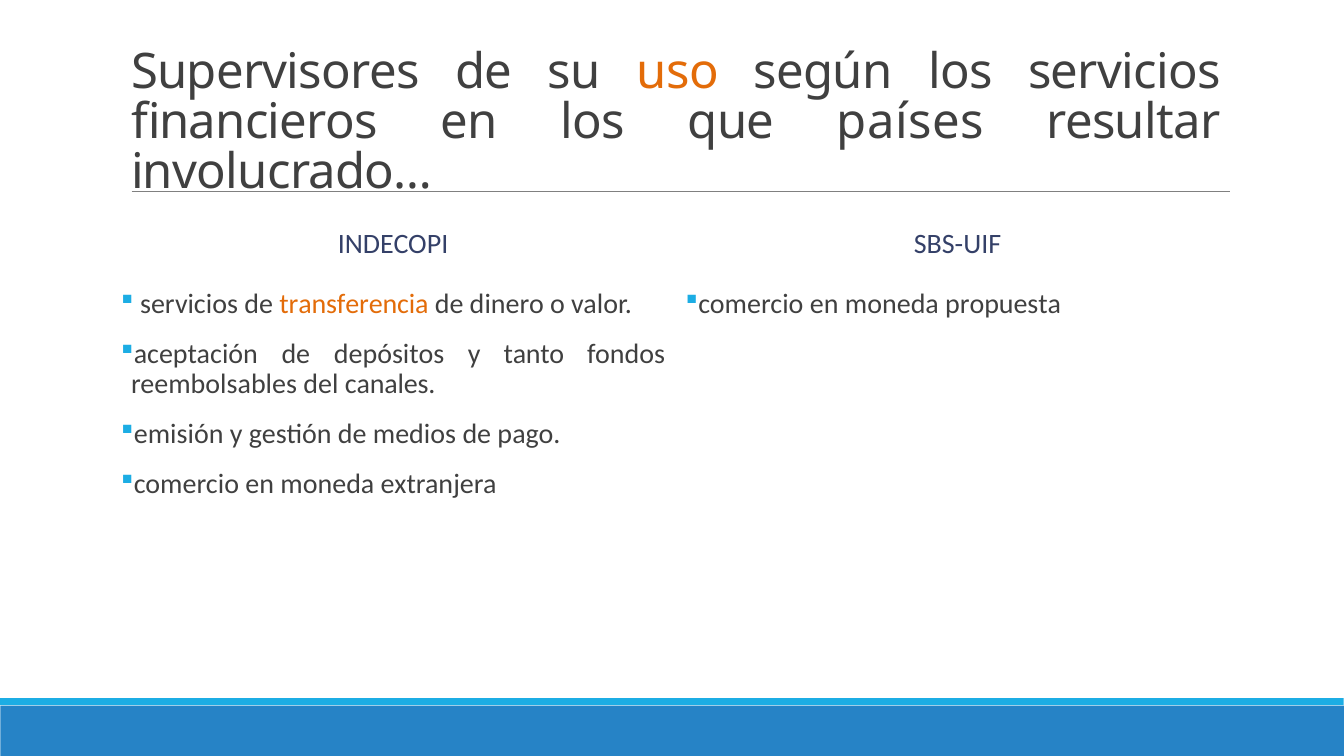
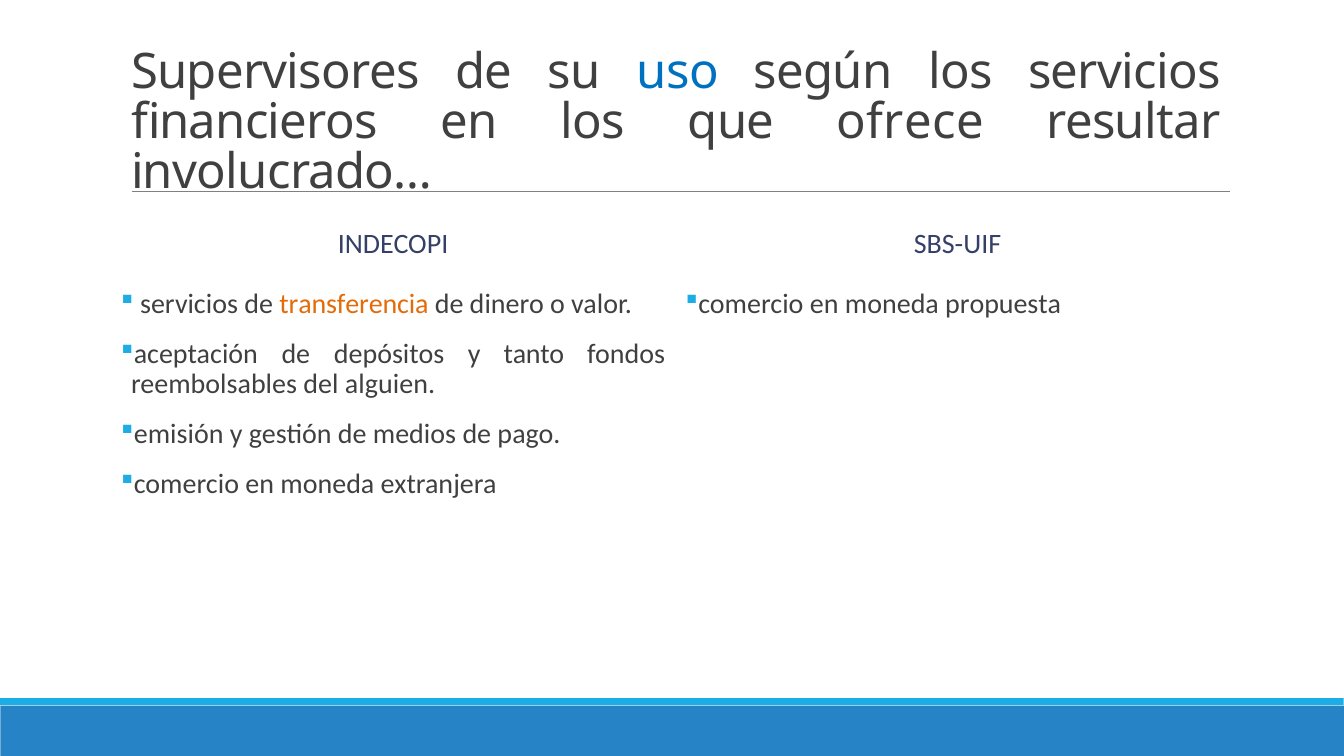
uso colour: orange -> blue (678, 72)
países: países -> ofrece (910, 122)
canales: canales -> alguien (390, 385)
